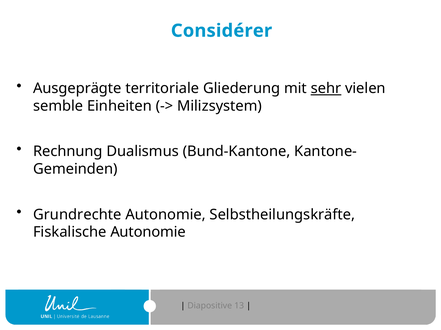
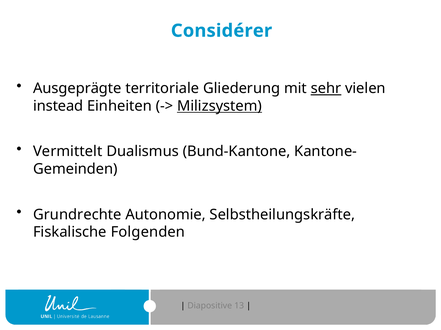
semble: semble -> instead (58, 106)
Milizsystem underline: none -> present (220, 106)
Rechnung: Rechnung -> Vermittelt (68, 152)
Fiskalische Autonomie: Autonomie -> Folgenden (148, 233)
